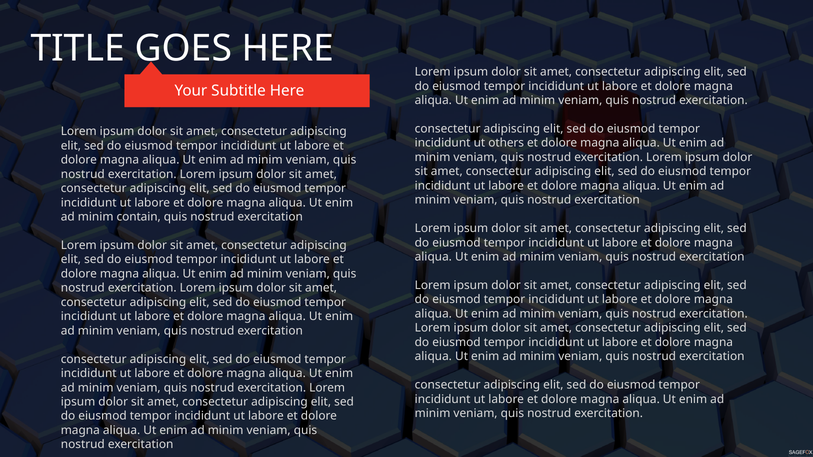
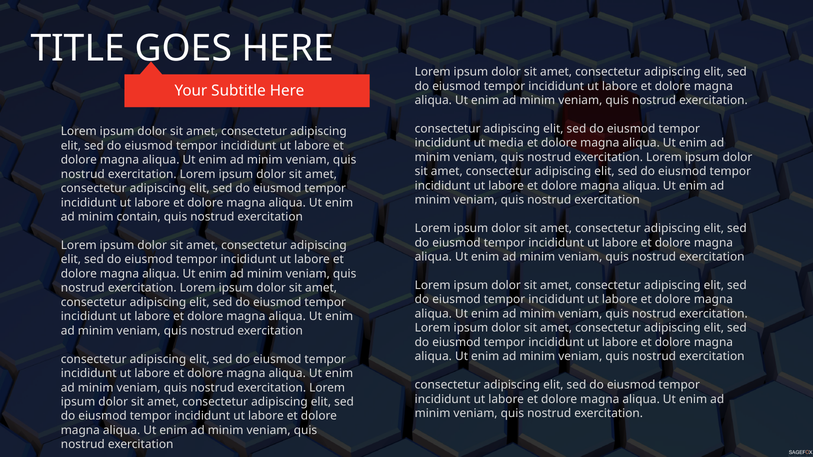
others: others -> media (506, 143)
